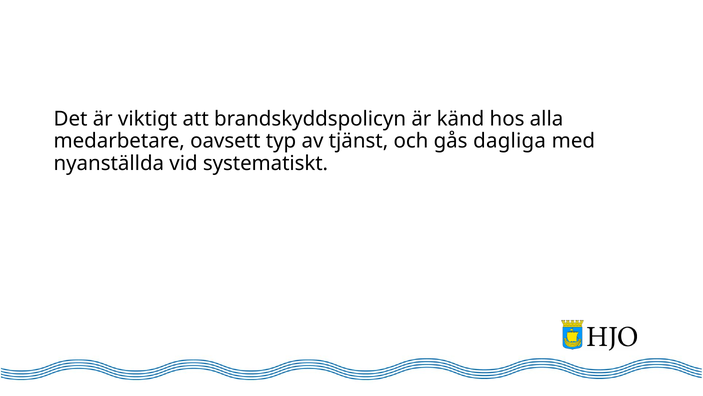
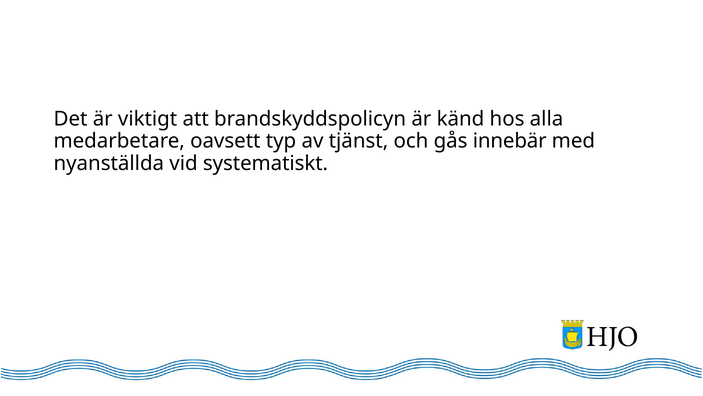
dagliga: dagliga -> innebär (510, 141)
